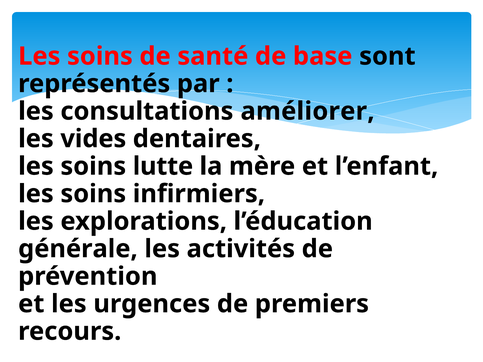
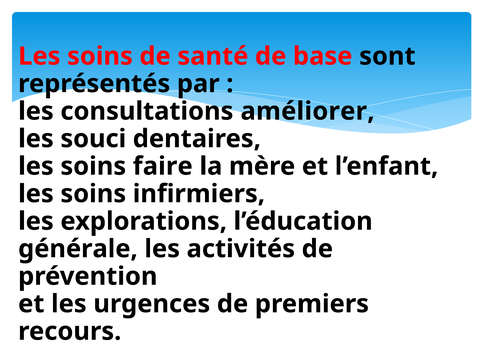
vides: vides -> souci (93, 139)
lutte: lutte -> faire (163, 166)
